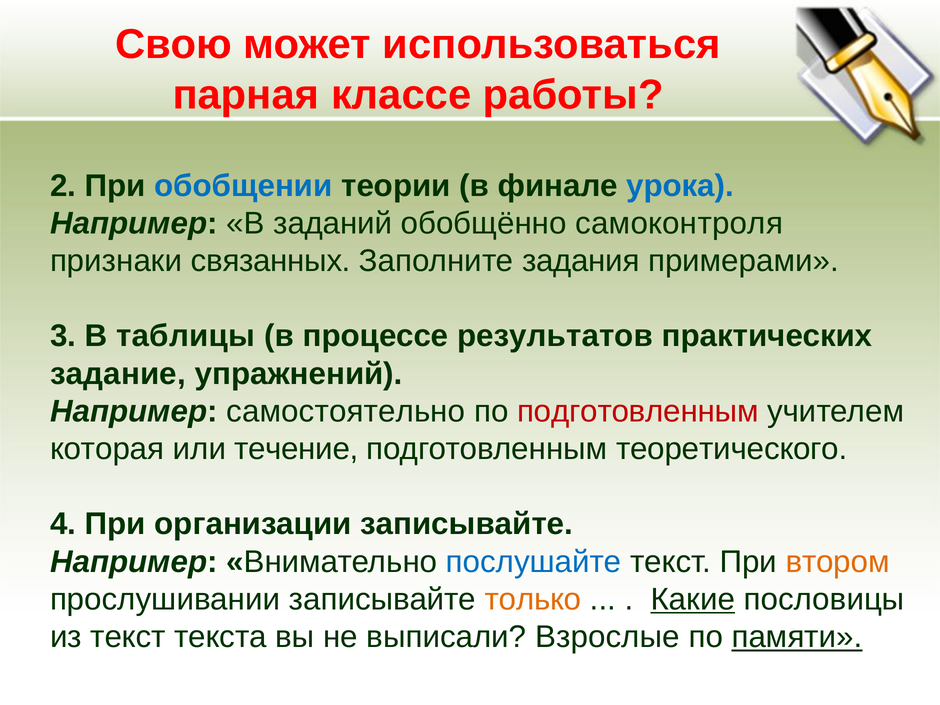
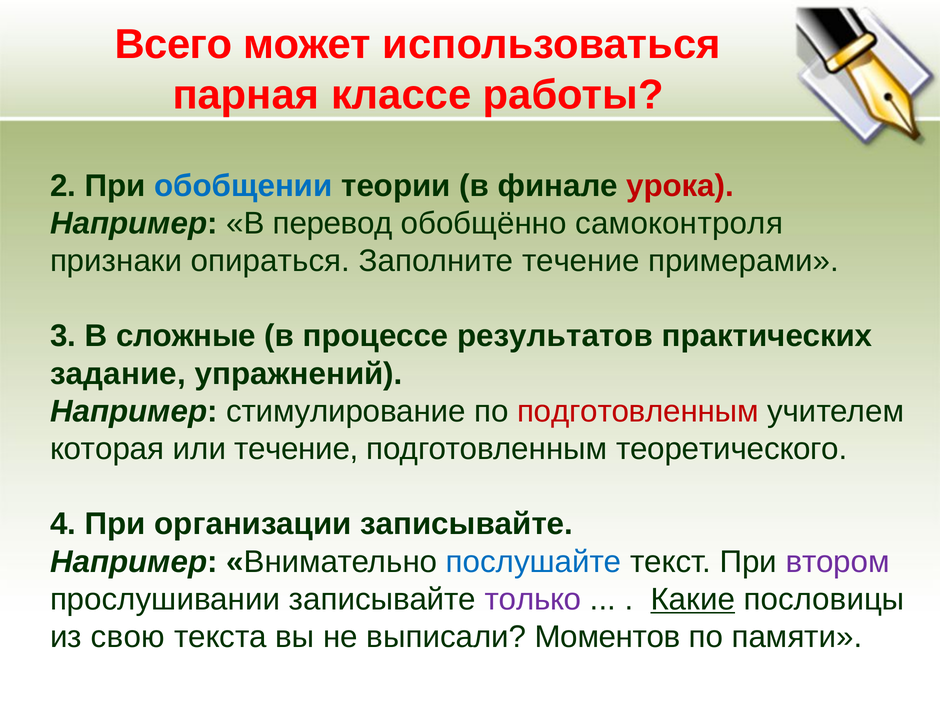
Свою: Свою -> Всего (174, 45)
урока colour: blue -> red (680, 186)
заданий: заданий -> перевод (333, 223)
связанных: связанных -> опираться (271, 261)
Заполните задания: задания -> течение (581, 261)
таблицы: таблицы -> сложные (186, 336)
самостоятельно: самостоятельно -> стимулирование (346, 411)
втором colour: orange -> purple (838, 562)
только colour: orange -> purple (533, 599)
из текст: текст -> свою (128, 637)
Взрослые: Взрослые -> Моментов (608, 637)
памяти underline: present -> none (797, 637)
